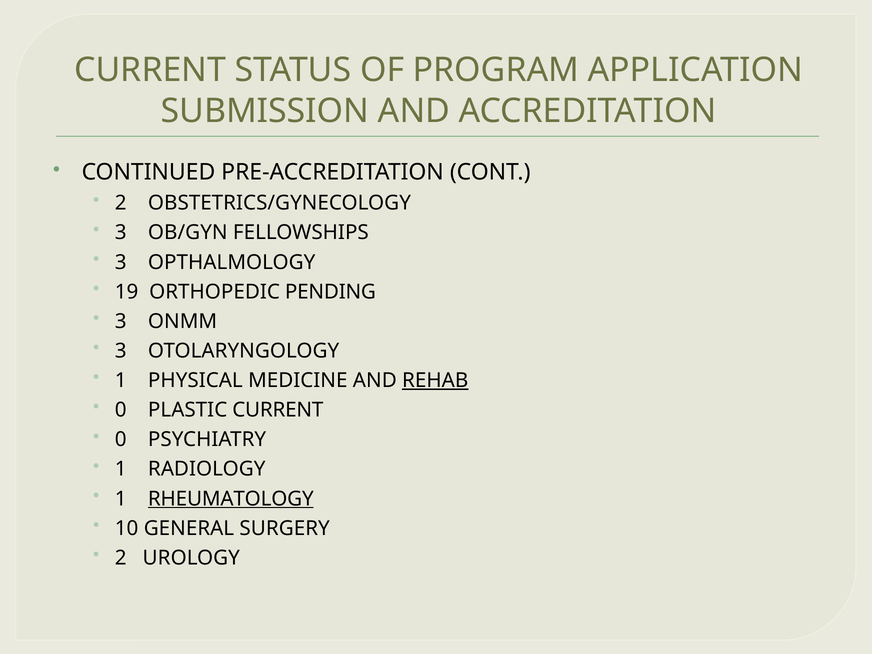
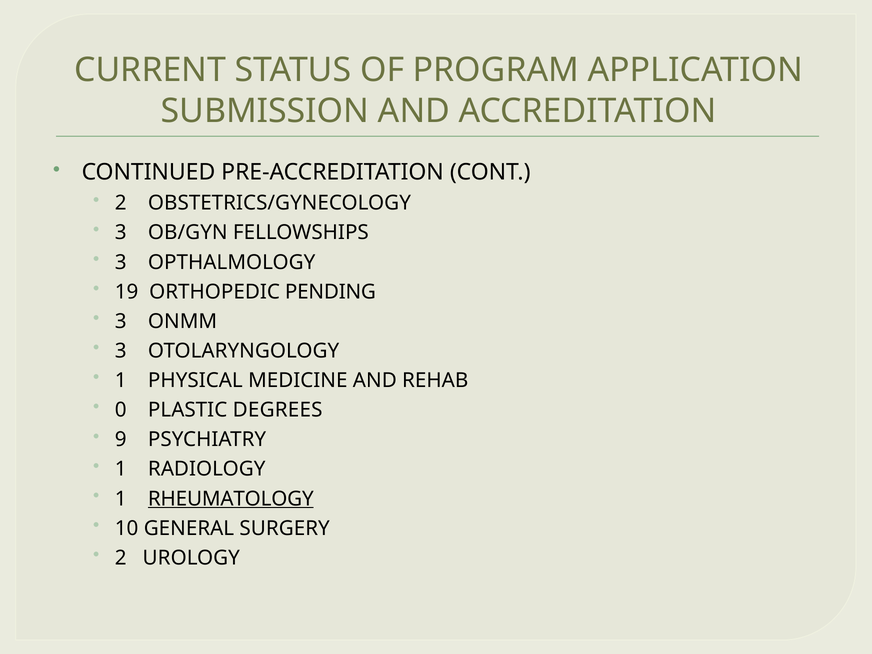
REHAB underline: present -> none (435, 380)
PLASTIC CURRENT: CURRENT -> DEGREES (278, 410)
0: 0 -> 9 (121, 440)
